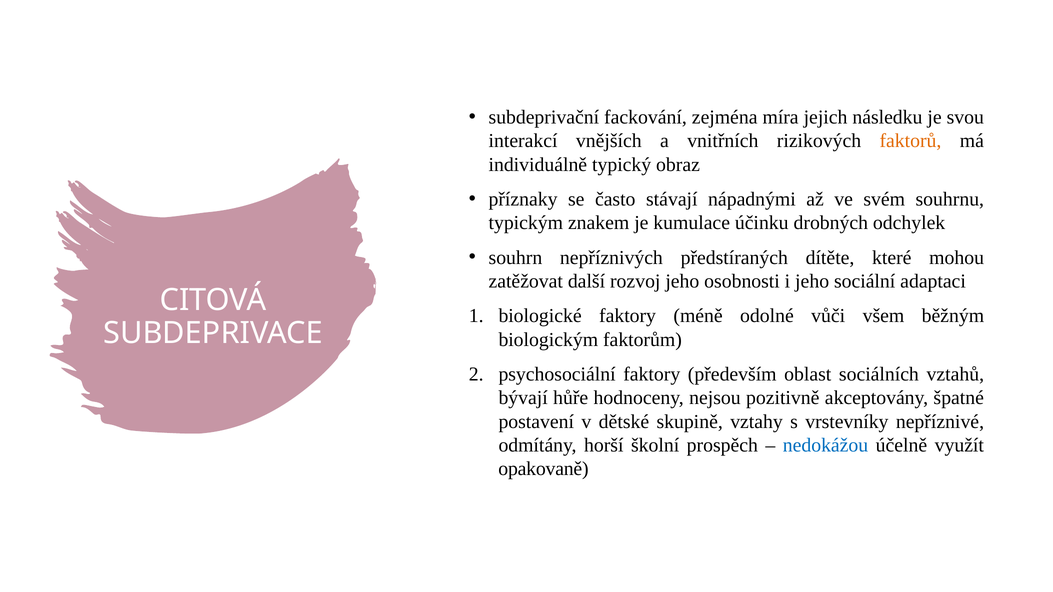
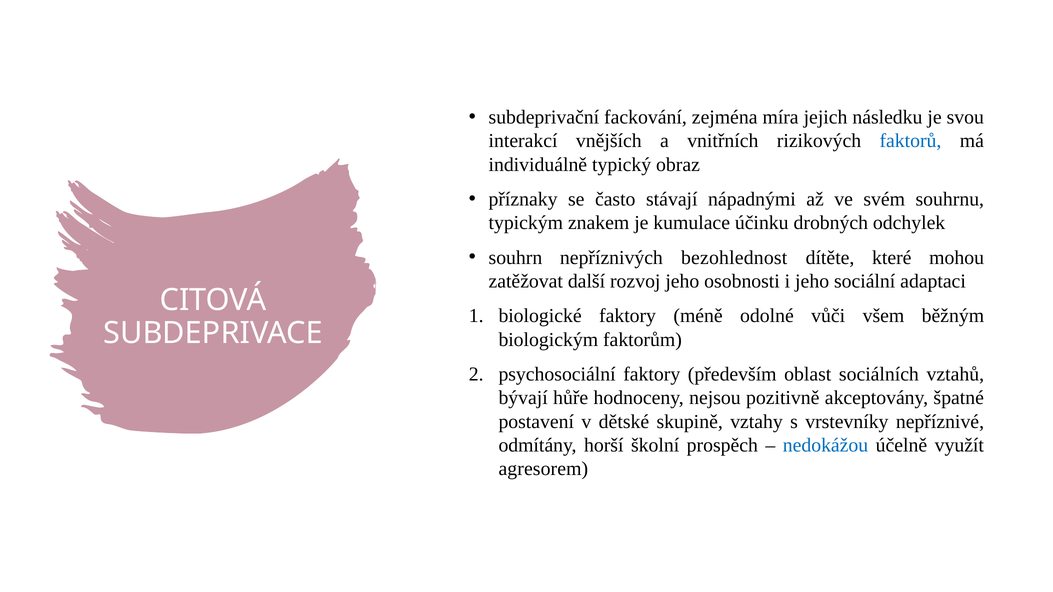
faktorů colour: orange -> blue (910, 141)
předstíraných: předstíraných -> bezohlednost (734, 258)
opakovaně: opakovaně -> agresorem (543, 469)
